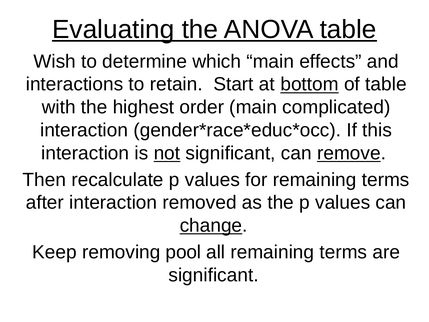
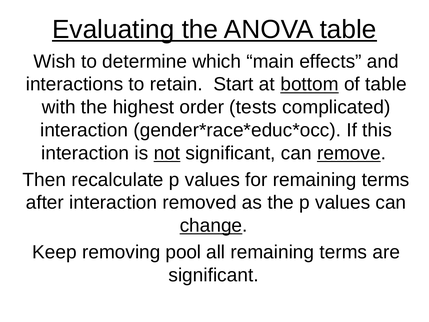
order main: main -> tests (253, 107)
